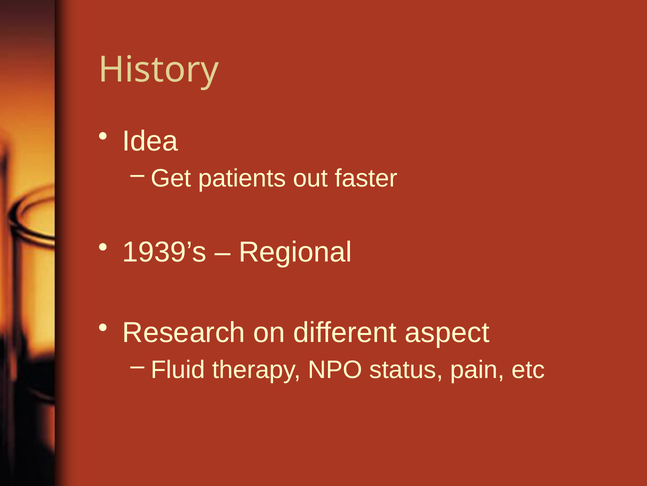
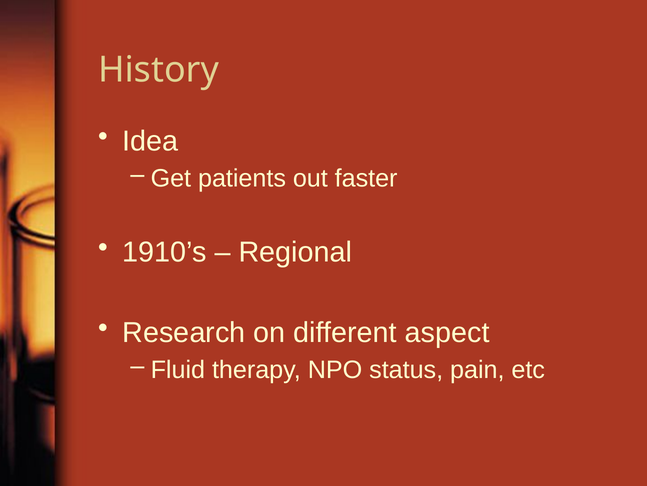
1939’s: 1939’s -> 1910’s (165, 252)
